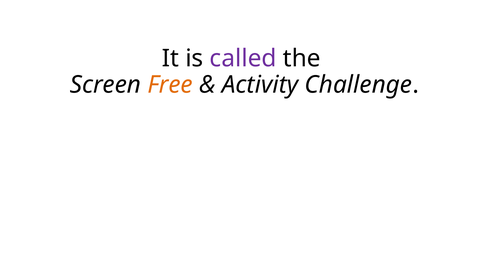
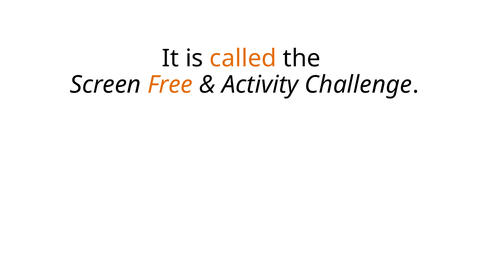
called colour: purple -> orange (243, 59)
